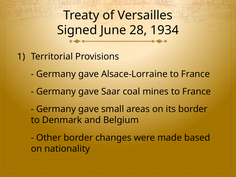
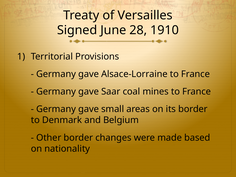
1934: 1934 -> 1910 (165, 30)
